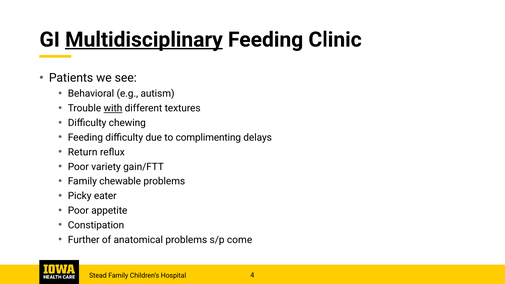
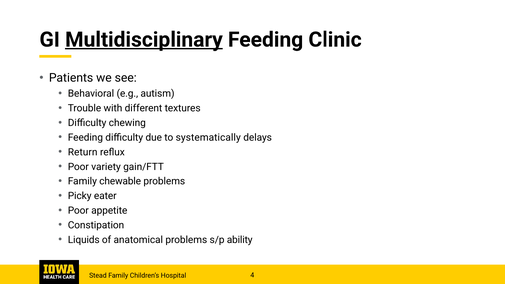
with underline: present -> none (113, 108)
complimenting: complimenting -> systematically (208, 138)
Further: Further -> Liquids (84, 240)
come: come -> ability (240, 240)
